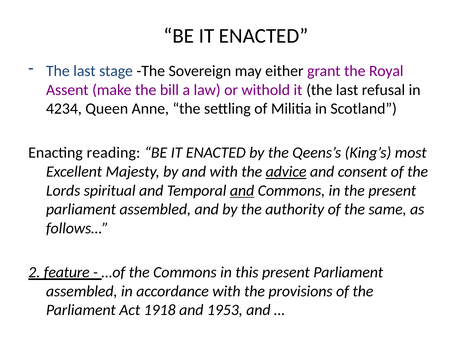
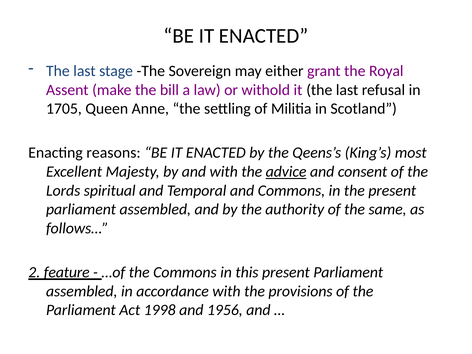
4234: 4234 -> 1705 (64, 109)
reading: reading -> reasons (114, 153)
and underline: present -> none (242, 191)
1918: 1918 -> 1998 (160, 310)
1953: 1953 -> 1956 (225, 310)
